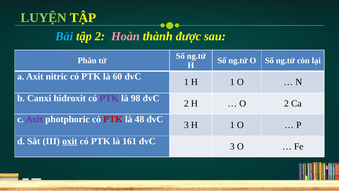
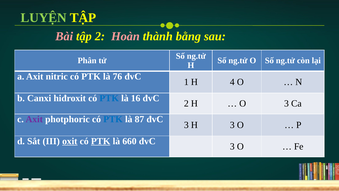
Bài colour: light blue -> pink (64, 36)
được: được -> bằng (188, 36)
60: 60 -> 76 (117, 76)
1 H 1: 1 -> 4 (232, 82)
PTK colour: purple -> blue (109, 98)
98: 98 -> 16 (136, 98)
O 2: 2 -> 3 (286, 103)
PTK colour: red -> blue (113, 119)
48: 48 -> 87 (139, 119)
3 H 1: 1 -> 3 (232, 125)
PTK underline: none -> present (101, 141)
161: 161 -> 660 (129, 141)
